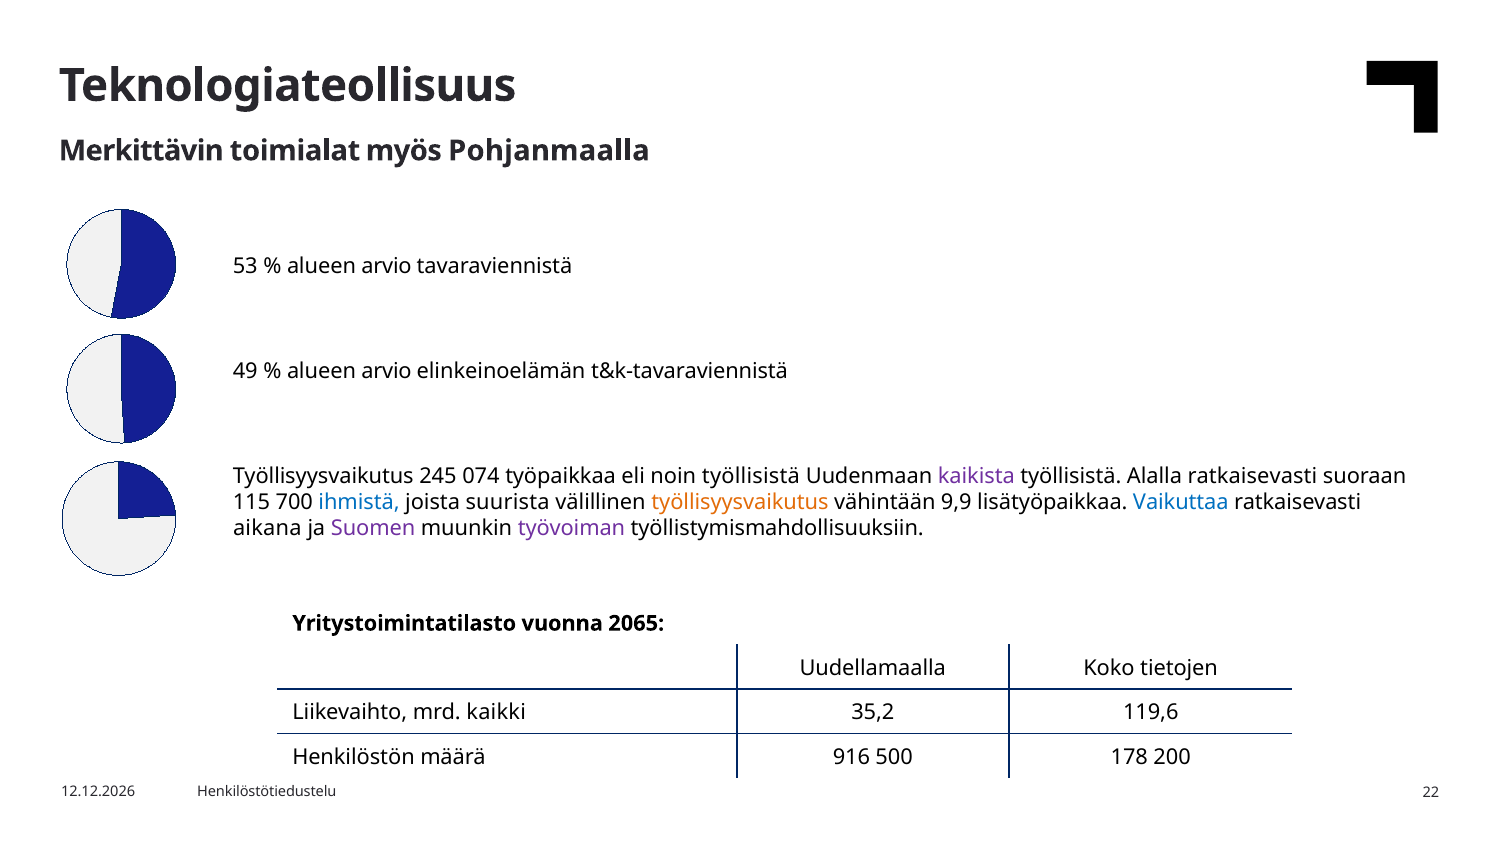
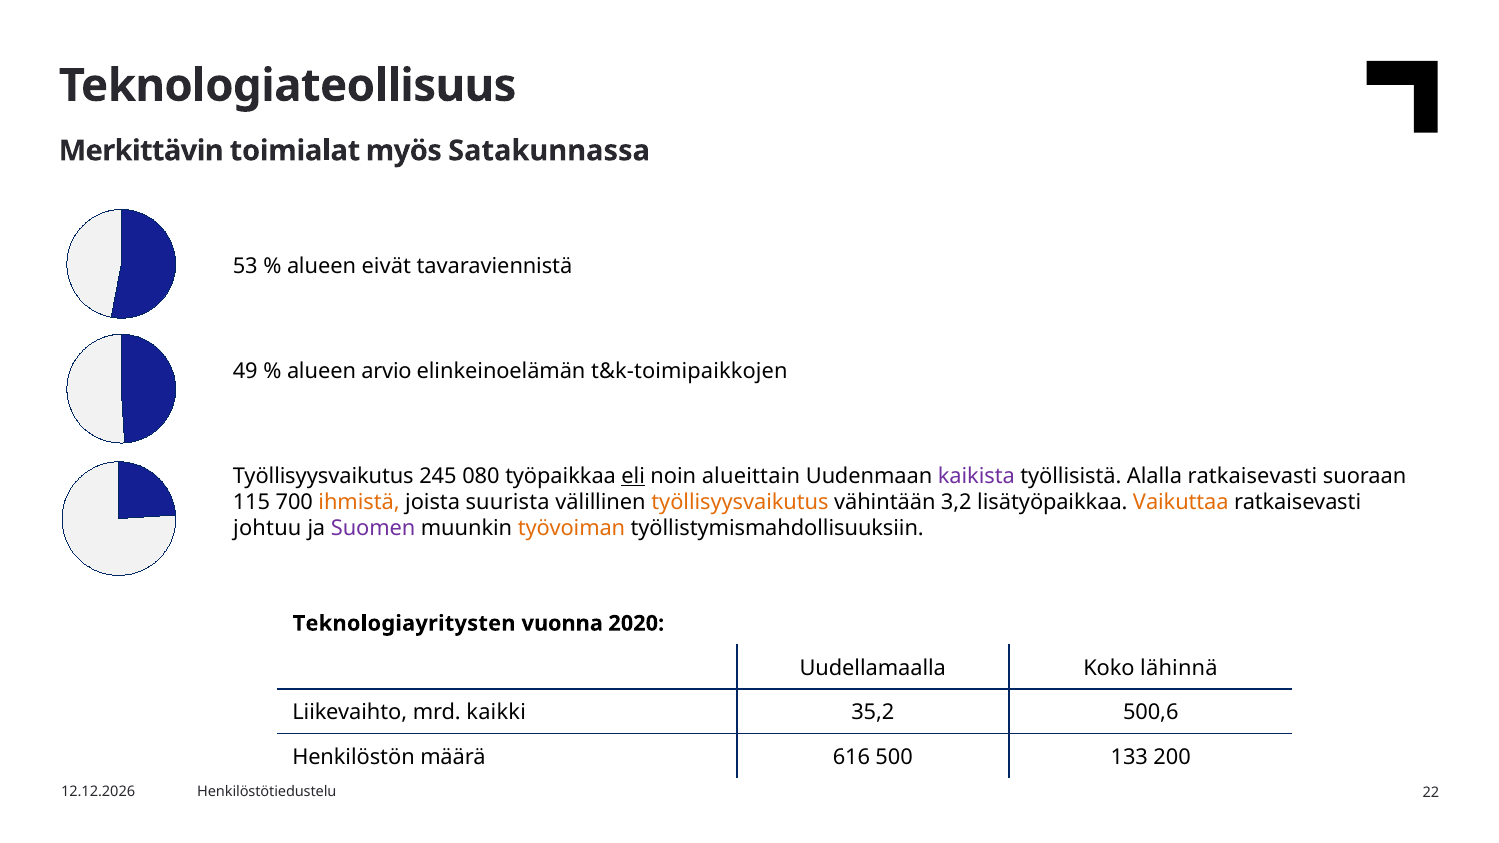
Pohjanmaalla: Pohjanmaalla -> Satakunnassa (549, 151)
arvio: arvio -> eivät (386, 266)
t&k-tavaraviennistä: t&k-tavaraviennistä -> t&k-toimipaikkojen (689, 371)
074: 074 -> 080 (481, 476)
eli underline: none -> present (633, 476)
noin työllisistä: työllisistä -> alueittain (751, 476)
ihmistä colour: blue -> orange (359, 502)
9,9: 9,9 -> 3,2 (956, 502)
Vaikuttaa colour: blue -> orange (1181, 502)
aikana: aikana -> johtuu (267, 528)
työvoiman colour: purple -> orange (571, 528)
Yritystoimintatilasto: Yritystoimintatilasto -> Teknologiayritysten (404, 624)
2065: 2065 -> 2020 (636, 624)
tietojen: tietojen -> lähinnä (1179, 668)
119,6: 119,6 -> 500,6 (1151, 713)
916: 916 -> 616 (851, 757)
178: 178 -> 133 (1129, 757)
